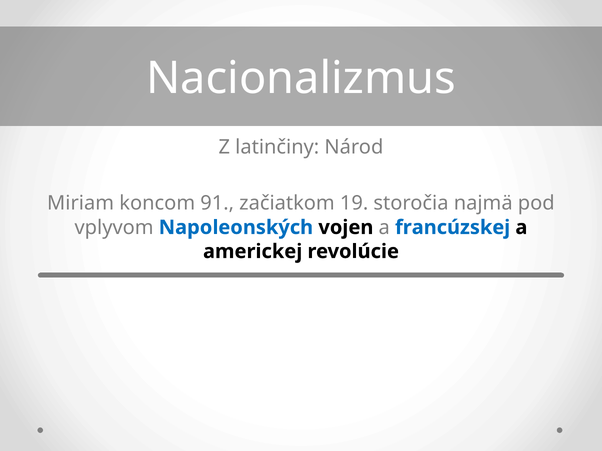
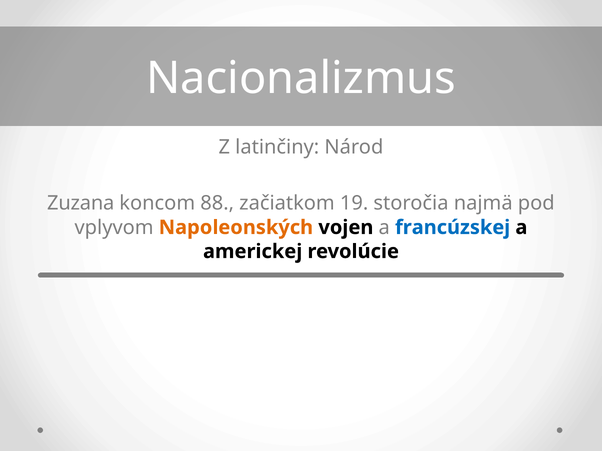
Miriam: Miriam -> Zuzana (81, 204)
91: 91 -> 88 (217, 204)
Napoleonských colour: blue -> orange (236, 228)
